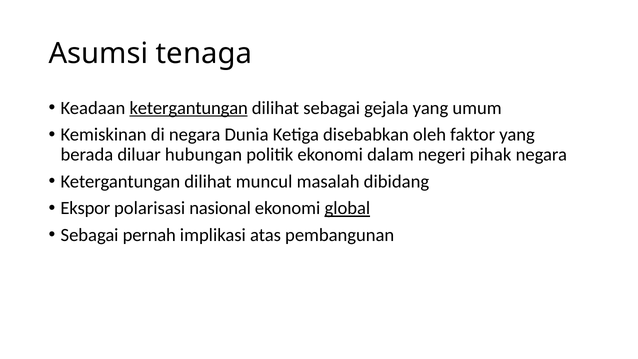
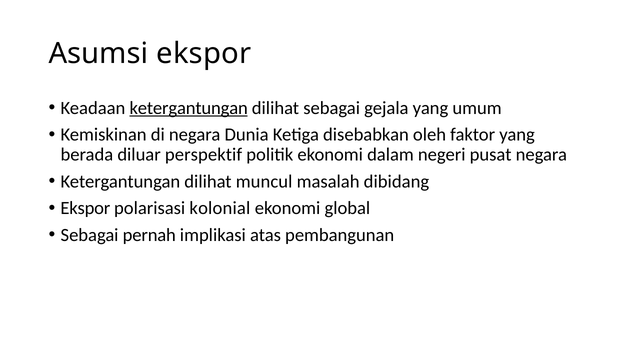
Asumsi tenaga: tenaga -> ekspor (204, 54)
hubungan: hubungan -> perspektif (204, 155)
pihak: pihak -> pusat (491, 155)
nasional: nasional -> kolonial (220, 208)
global underline: present -> none (347, 208)
